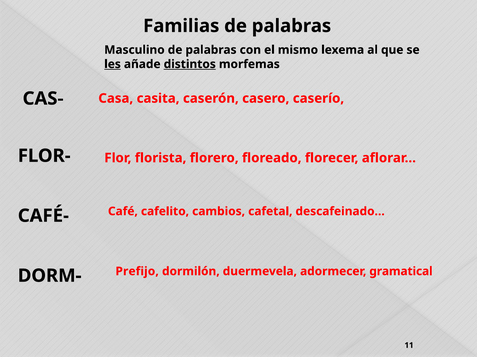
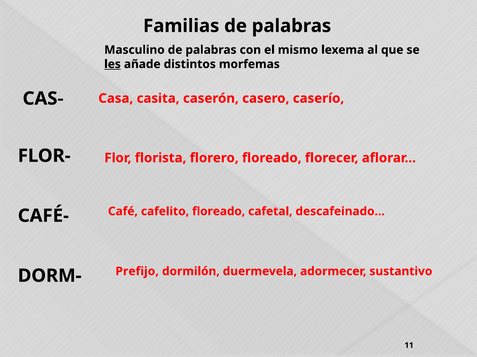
distintos underline: present -> none (190, 64)
cafelito cambios: cambios -> floreado (219, 212)
gramatical: gramatical -> sustantivo (401, 272)
